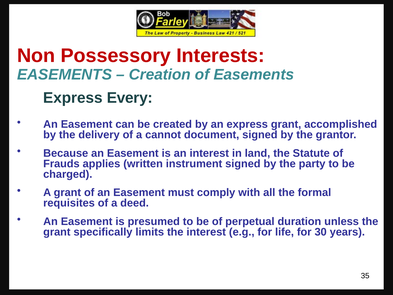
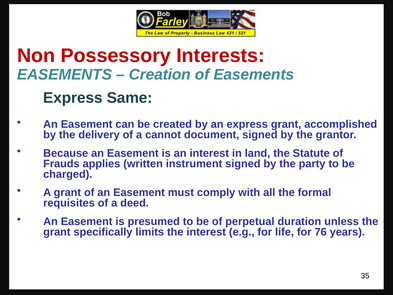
Every: Every -> Same (130, 98)
30: 30 -> 76 (321, 232)
